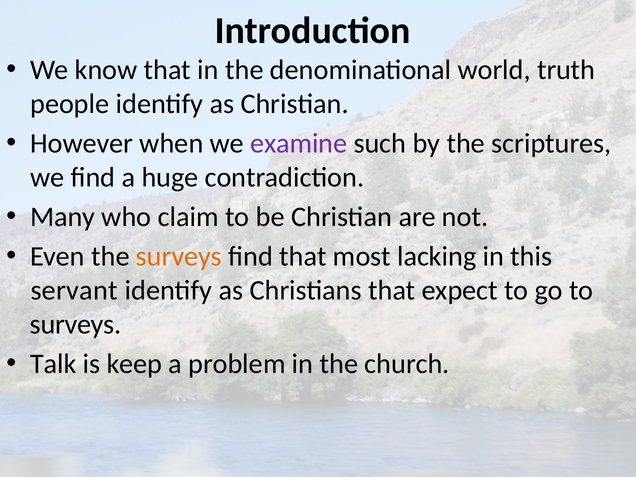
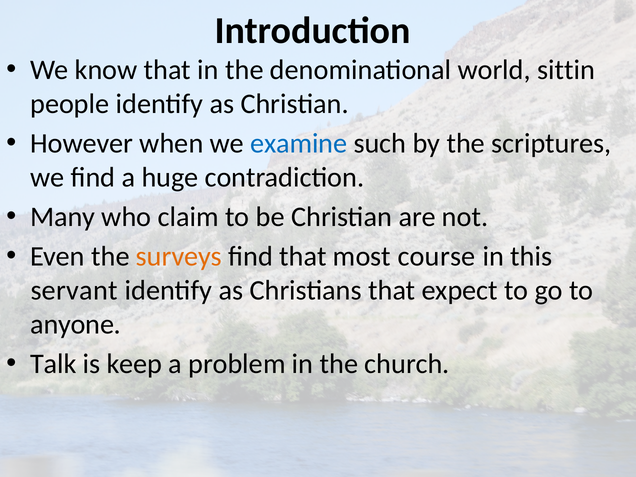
truth: truth -> sittin (566, 70)
examine colour: purple -> blue (299, 143)
lacking: lacking -> course (437, 257)
surveys: surveys -> anyone (76, 324)
